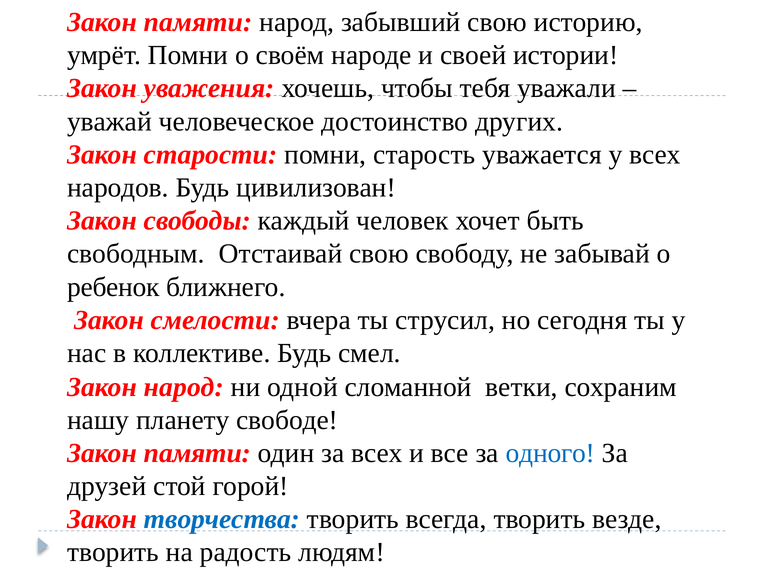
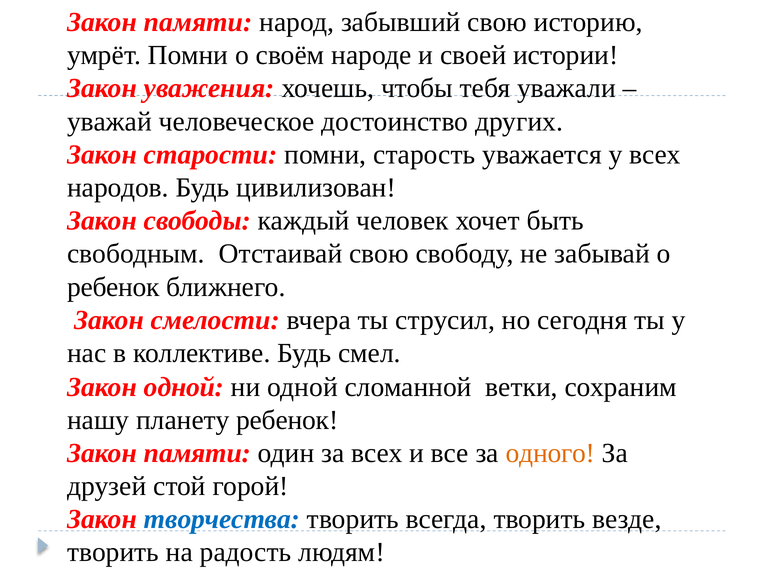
Закон народ: народ -> одной (184, 387)
планету свободе: свободе -> ребенок (287, 420)
одного colour: blue -> orange (550, 453)
